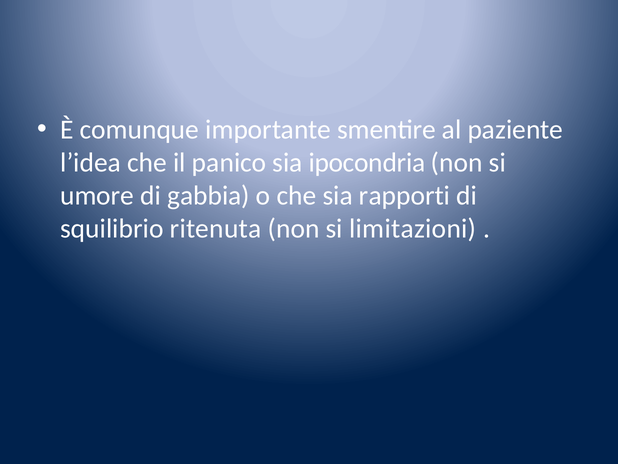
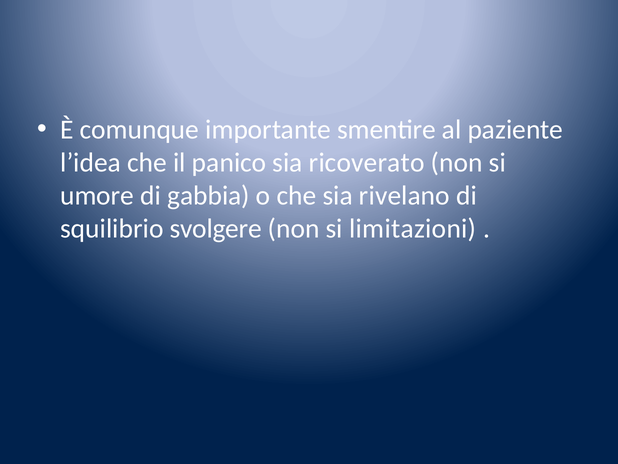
ipocondria: ipocondria -> ricoverato (367, 163)
rapporti: rapporti -> rivelano (404, 196)
ritenuta: ritenuta -> svolgere (216, 229)
